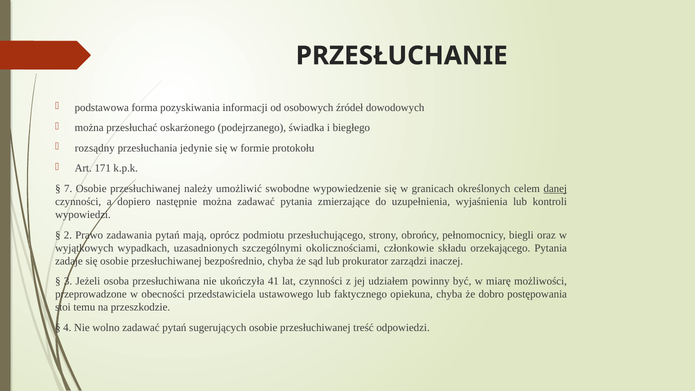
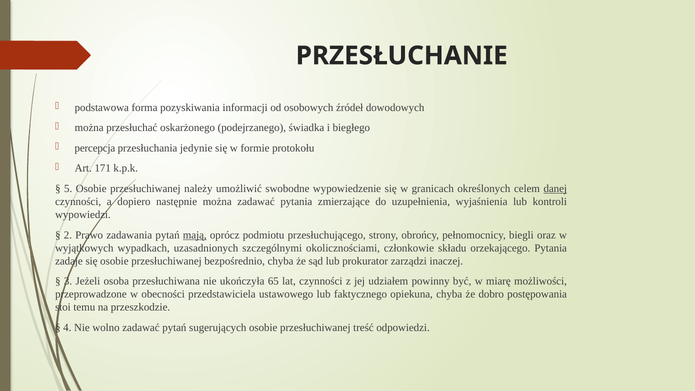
rozsądny: rozsądny -> percepcja (95, 148)
7: 7 -> 5 (68, 189)
mają underline: none -> present (195, 235)
41: 41 -> 65 (273, 281)
